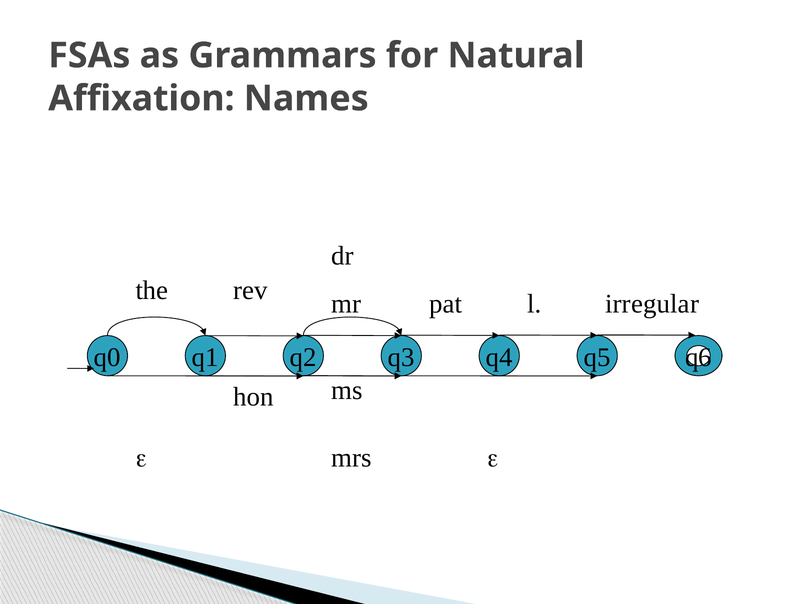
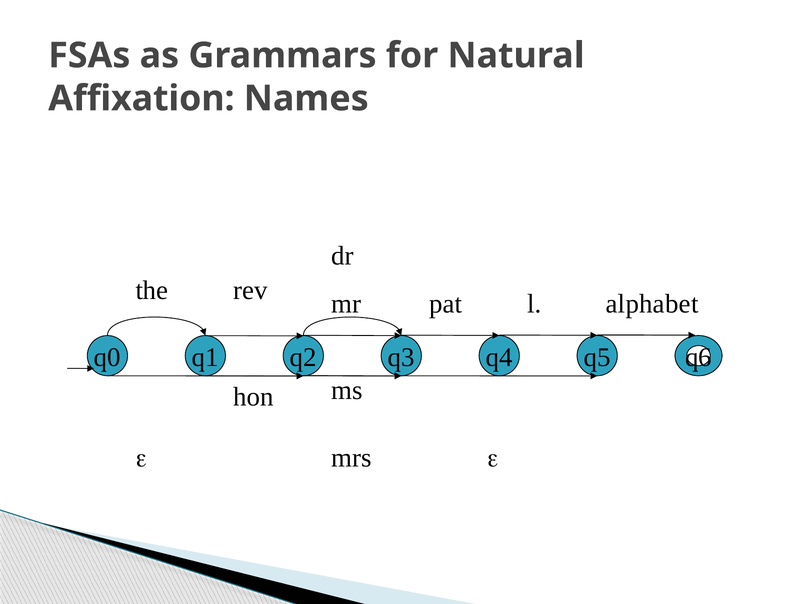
irregular: irregular -> alphabet (652, 304)
